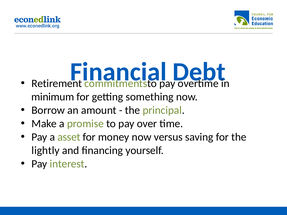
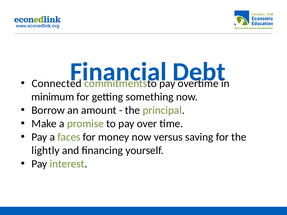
Retirement: Retirement -> Connected (57, 84)
asset: asset -> faces (69, 137)
